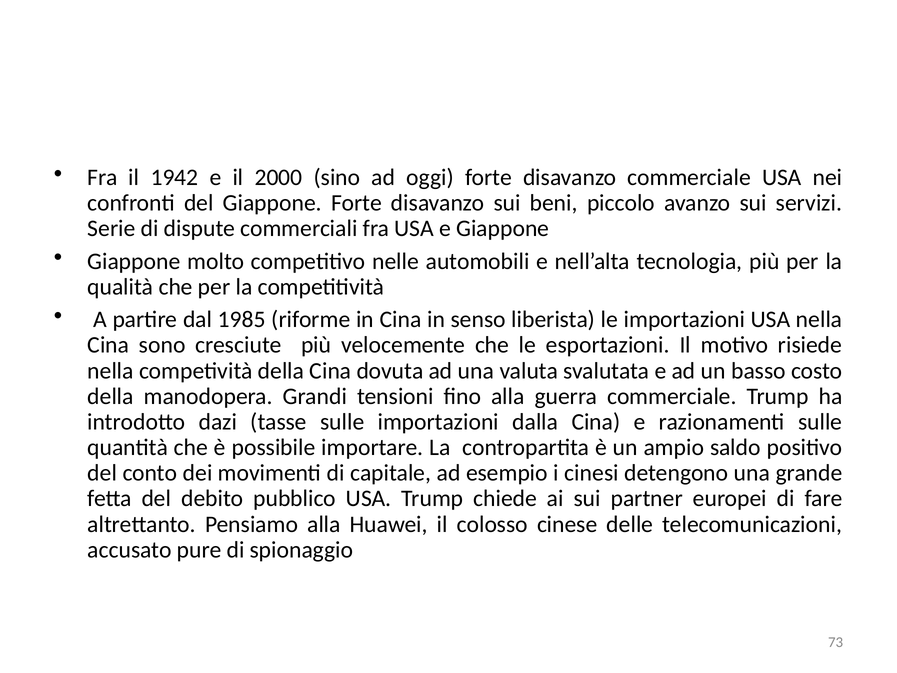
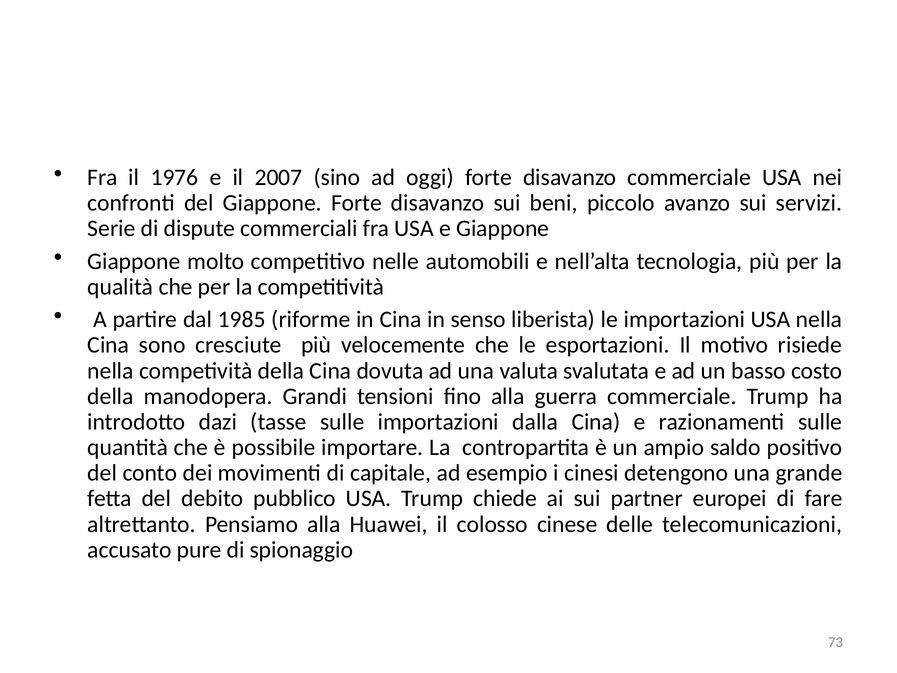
1942: 1942 -> 1976 (174, 177)
2000: 2000 -> 2007 (278, 177)
